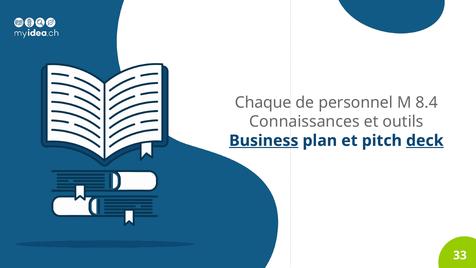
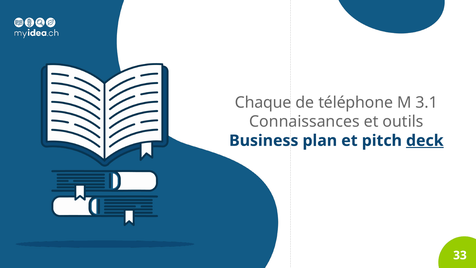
personnel: personnel -> téléphone (356, 102)
8.4: 8.4 -> 3.1 (427, 102)
Business underline: present -> none (264, 141)
